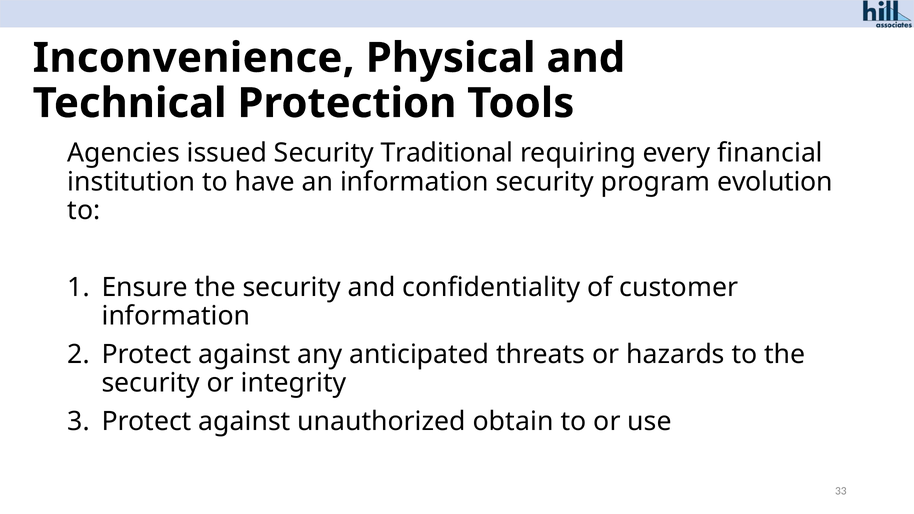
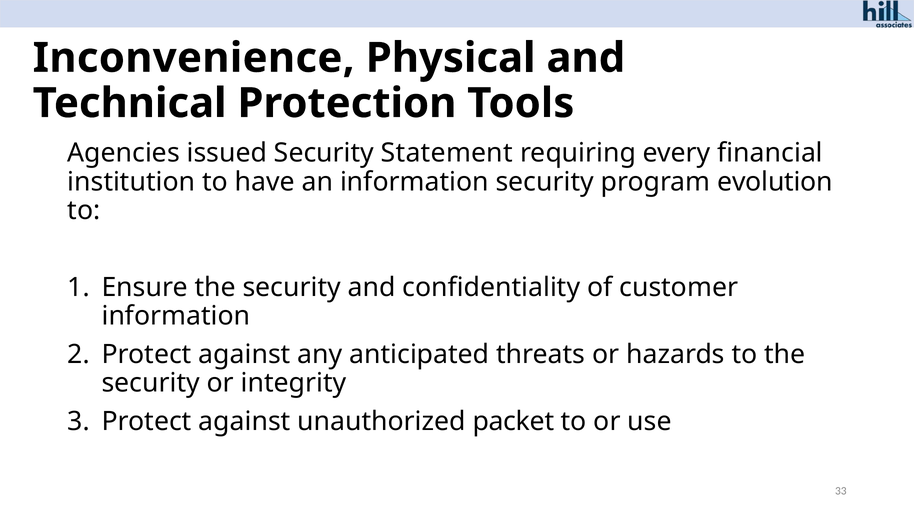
Traditional: Traditional -> Statement (447, 153)
obtain: obtain -> packet (513, 422)
